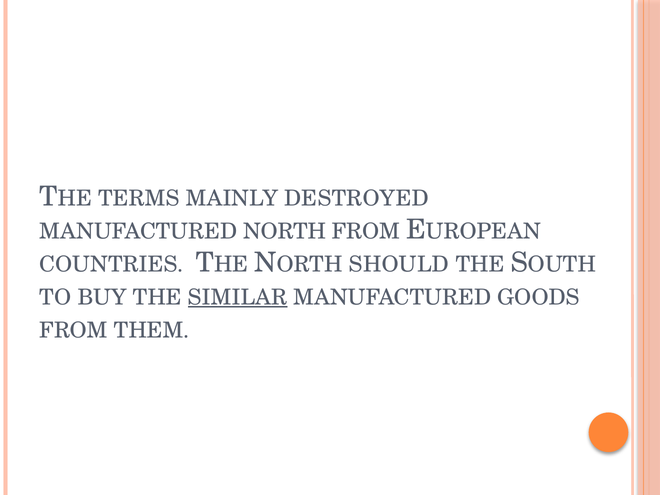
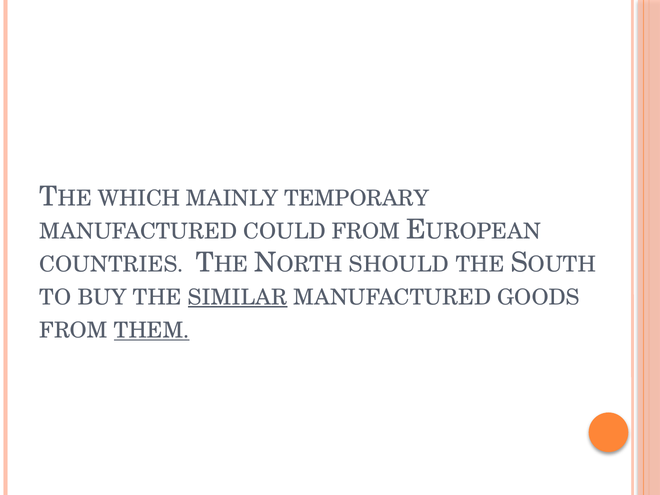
TERMS: TERMS -> WHICH (139, 198)
DESTROYED: DESTROYED -> TEMPORARY (357, 198)
NORTH: NORTH -> COULD (285, 231)
THEM underline: none -> present (152, 330)
